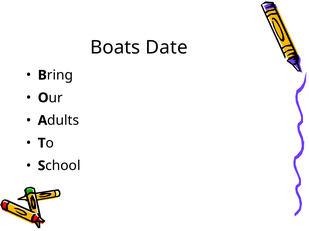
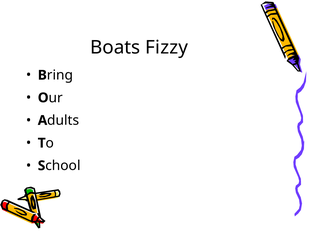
Date: Date -> Fizzy (167, 48)
